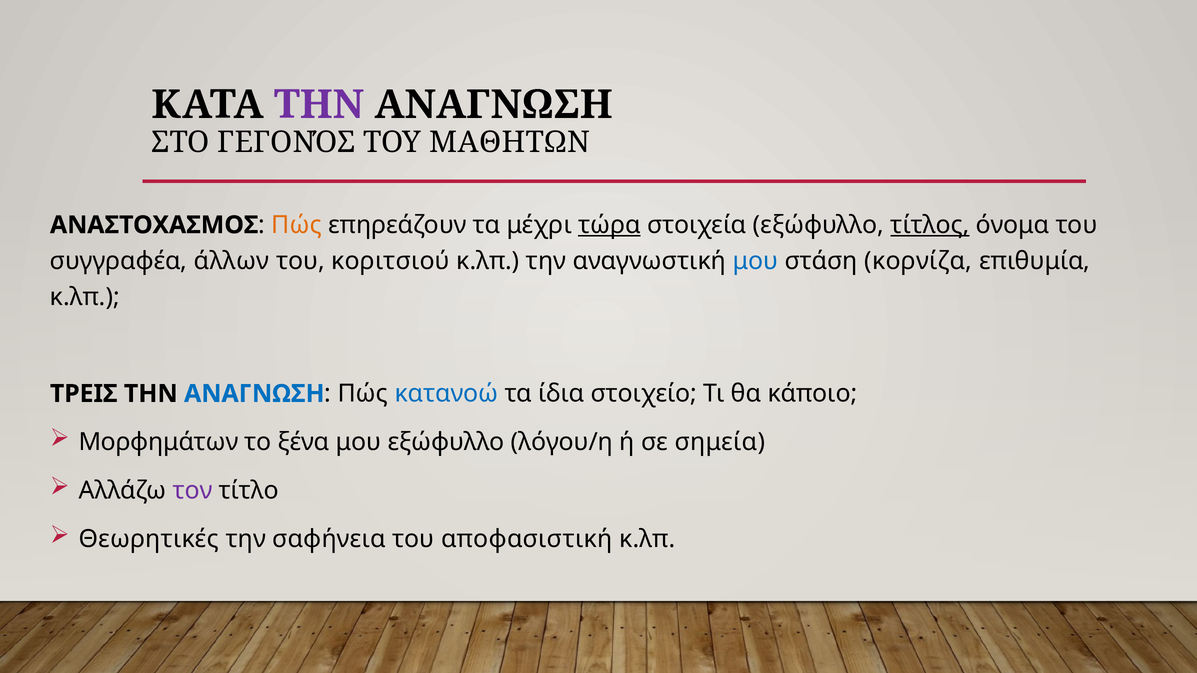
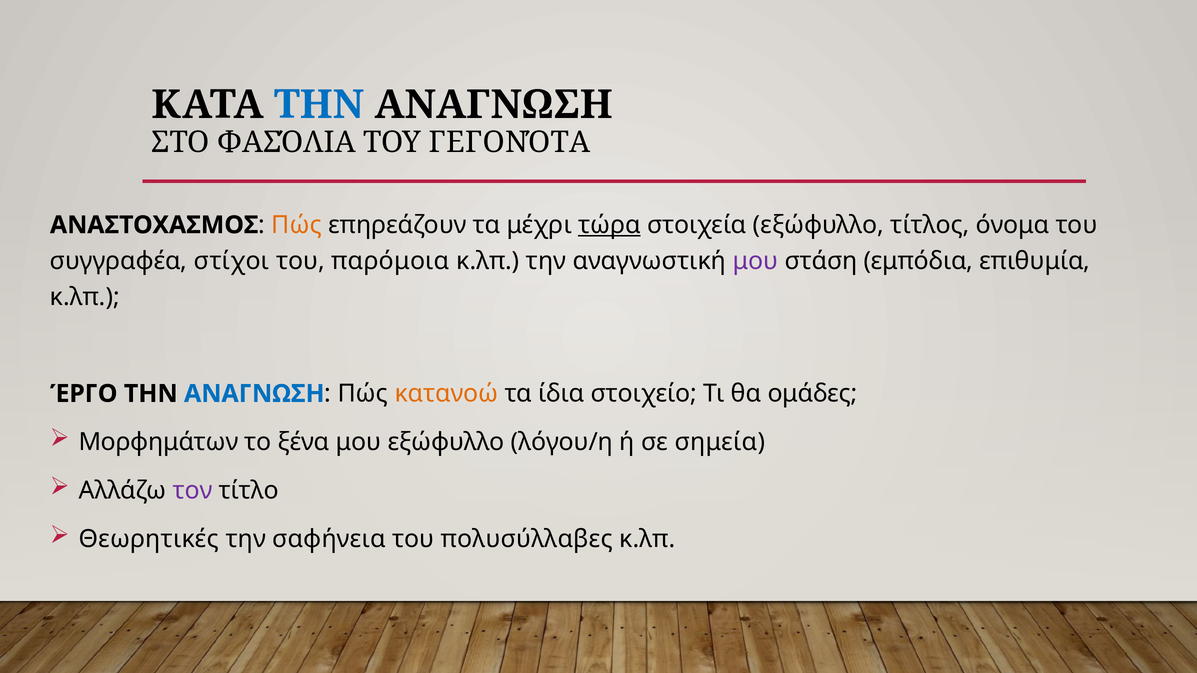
ΤΗΝ colour: purple -> blue (319, 105)
ΓΕΓΟΝΌΣ: ΓΕΓΟΝΌΣ -> ΦΑΣΌΛΙΑ (286, 143)
ΜΑΘΗΤΩΝ: ΜΑΘΗΤΩΝ -> ΓΕΓΟΝΌΤΑ (510, 143)
τίτλος underline: present -> none (930, 225)
άλλων: άλλων -> στίχοι (232, 261)
κοριτσιού: κοριτσιού -> παρόμοια (390, 261)
μου colour: blue -> purple (755, 261)
κορνίζα: κορνίζα -> εμπόδια (918, 261)
ΤΡΕΙΣ: ΤΡΕΙΣ -> ΈΡΓΟ (84, 394)
κατανοώ colour: blue -> orange (446, 394)
κάποιο: κάποιο -> ομάδες (813, 394)
αποφασιστική: αποφασιστική -> πολυσύλλαβες (527, 539)
